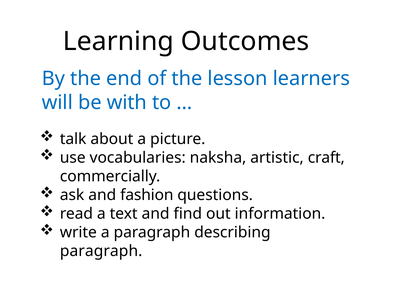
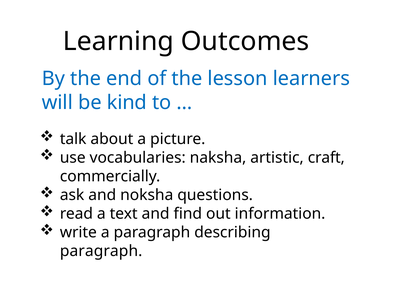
with: with -> kind (127, 103)
fashion: fashion -> noksha (147, 195)
